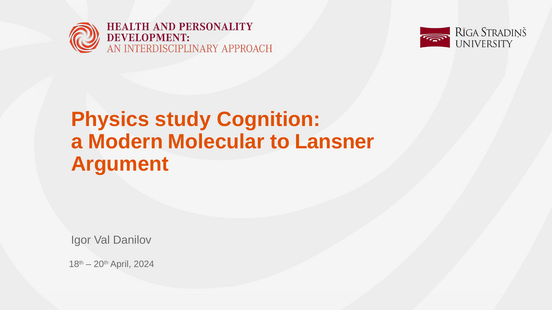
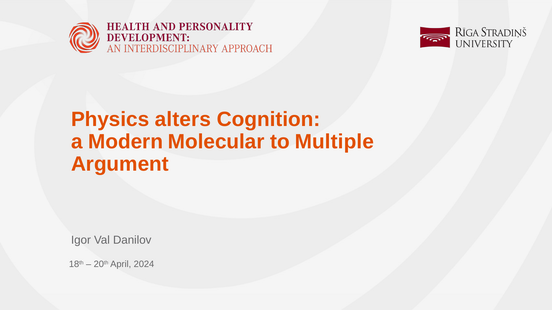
study: study -> alters (183, 120)
Lansner: Lansner -> Multiple (334, 142)
